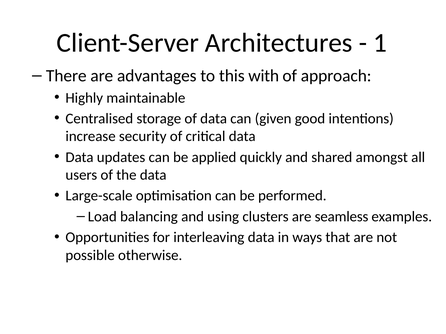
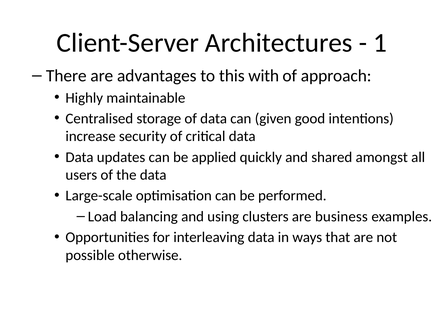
seamless: seamless -> business (341, 217)
